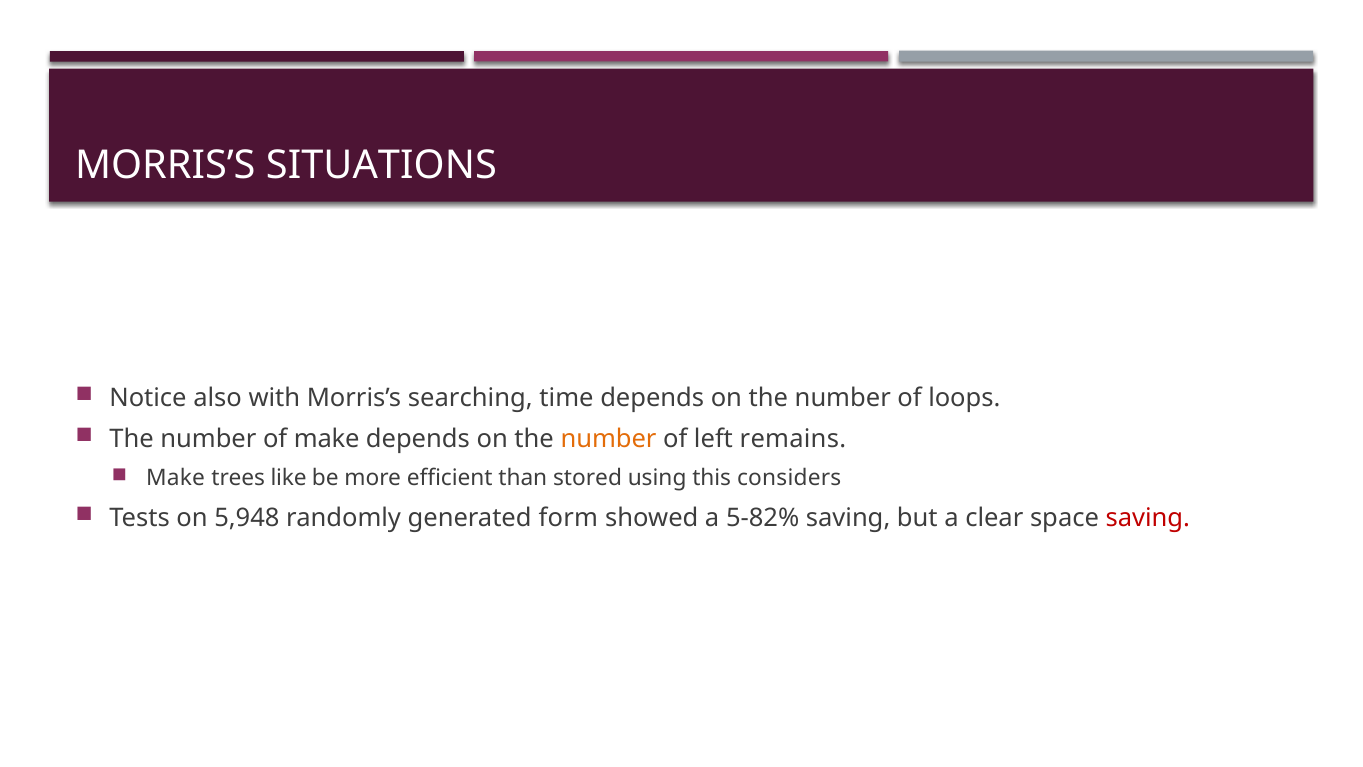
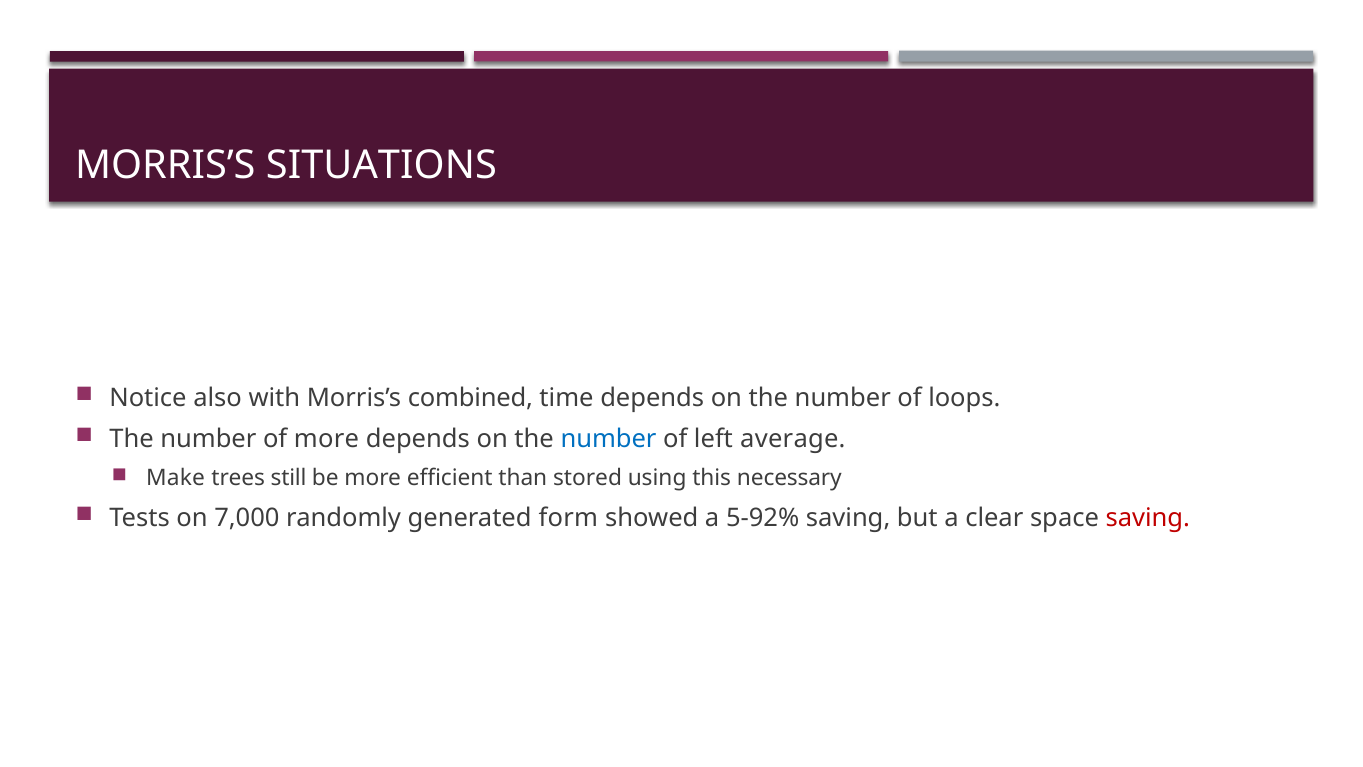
searching: searching -> combined (470, 398)
of make: make -> more (326, 439)
number colour: orange -> blue (609, 439)
remains: remains -> average (793, 439)
like: like -> still (289, 478)
considers: considers -> necessary (789, 478)
5,948: 5,948 -> 7,000 (247, 518)
5-82%: 5-82% -> 5-92% (763, 518)
